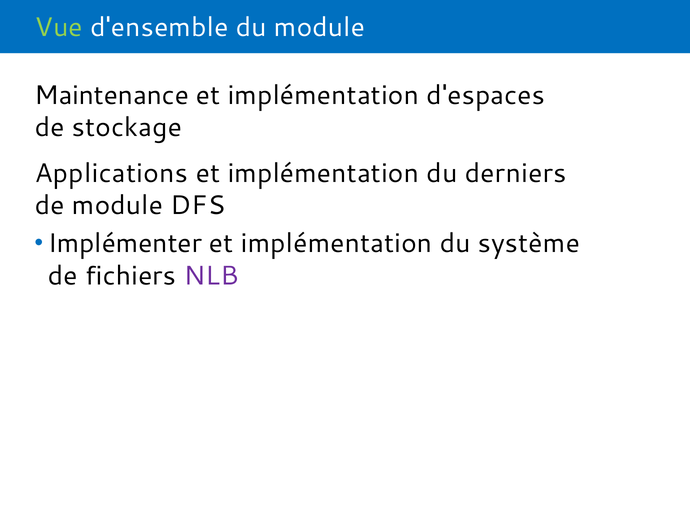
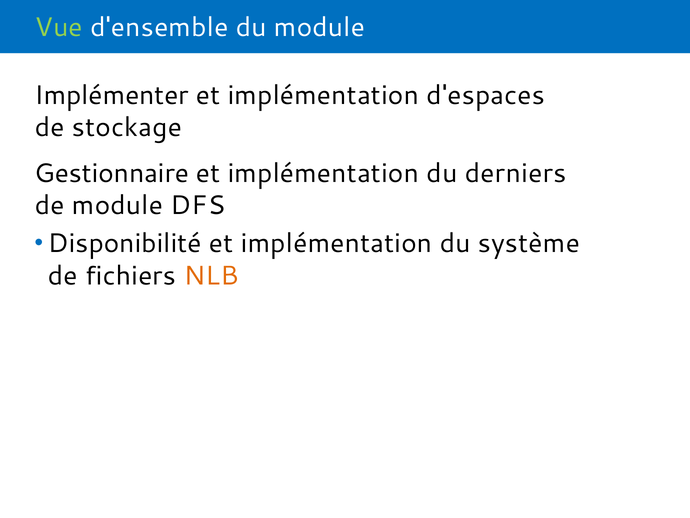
Maintenance: Maintenance -> Implémenter (112, 95)
Applications: Applications -> Gestionnaire (112, 173)
Implémenter: Implémenter -> Disponibilité (125, 243)
NLB colour: purple -> orange (211, 275)
